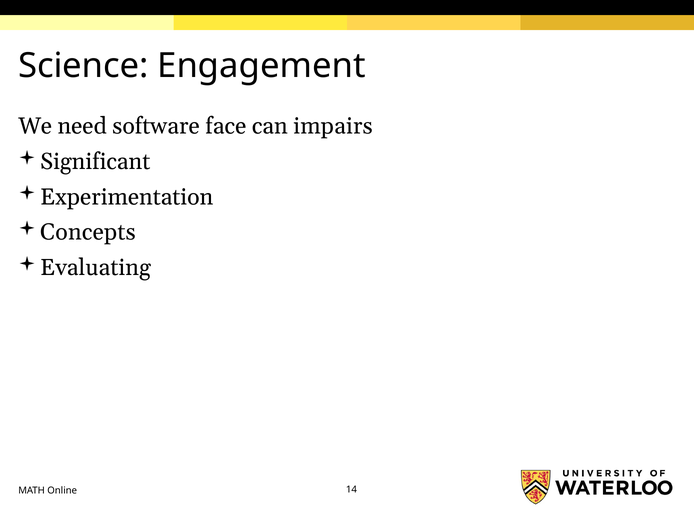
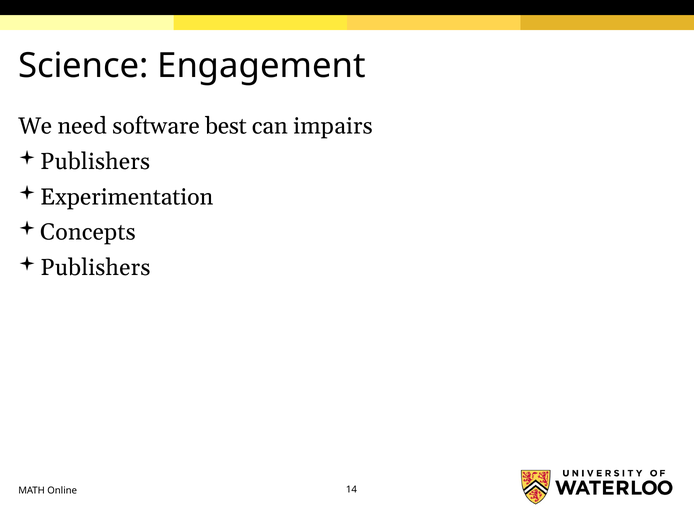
face: face -> best (226, 126)
Significant: Significant -> Publishers (95, 162)
Evaluating: Evaluating -> Publishers (95, 268)
